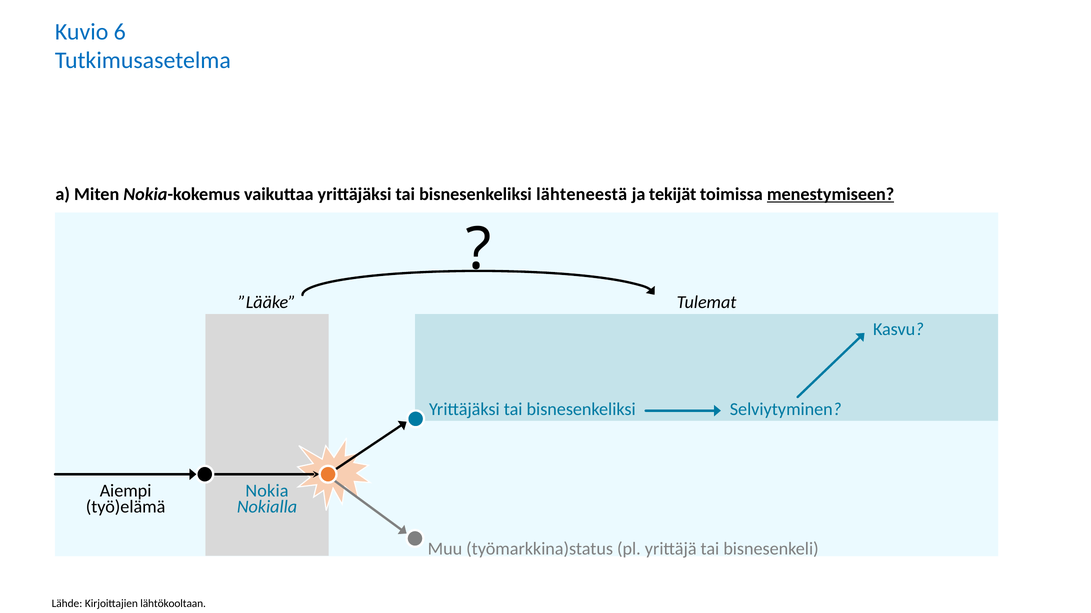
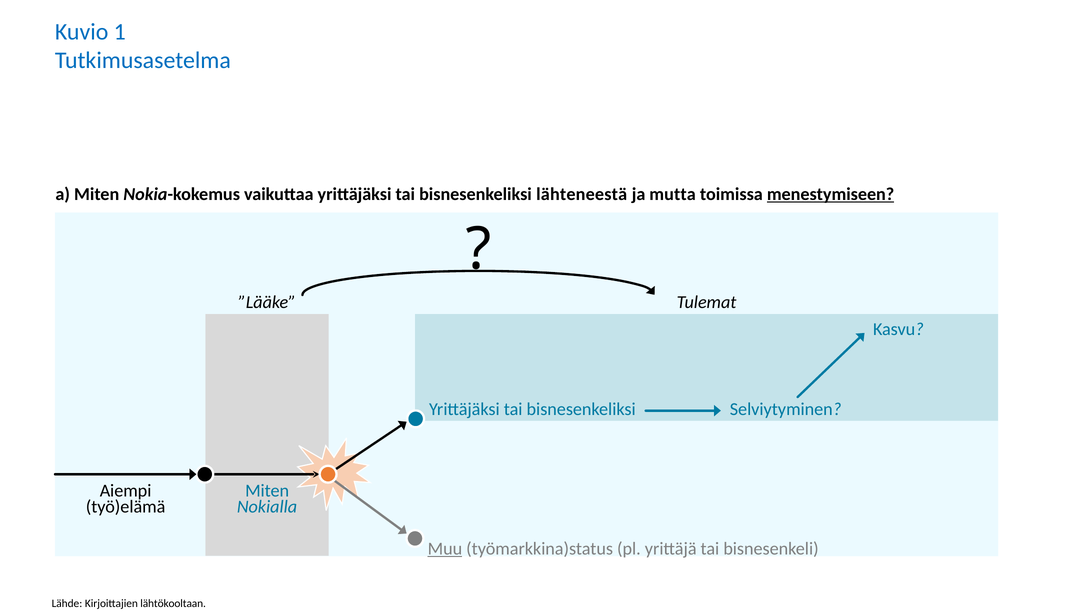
6: 6 -> 1 (120, 32)
tekijät: tekijät -> mutta (673, 194)
Nokia: Nokia -> Miten (267, 492)
Muu underline: none -> present (445, 549)
